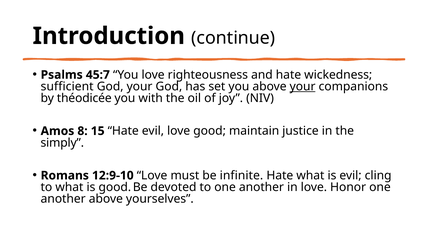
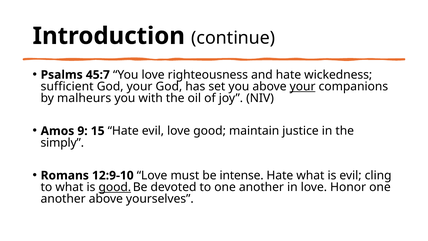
théodicée: théodicée -> malheurs (84, 98)
8: 8 -> 9 (83, 131)
infinite: infinite -> intense (242, 175)
good underline: none -> present (115, 187)
